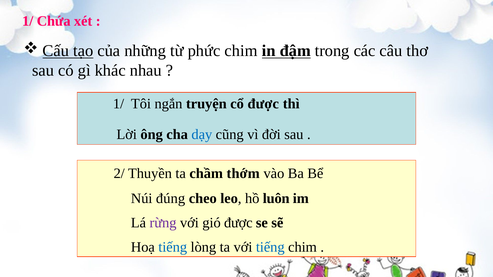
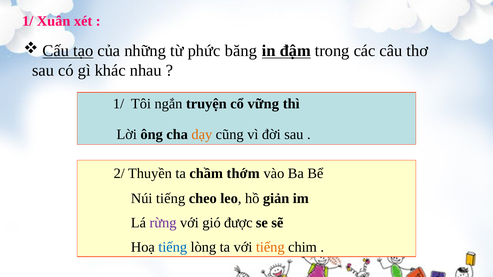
Chứa: Chứa -> Xuân (54, 21)
phức chim: chim -> băng (241, 51)
cổ được: được -> vững (263, 104)
dạy colour: blue -> orange (202, 135)
Núi đúng: đúng -> tiếng (171, 199)
luôn: luôn -> giản (276, 199)
tiếng colour: blue -> orange (270, 248)
